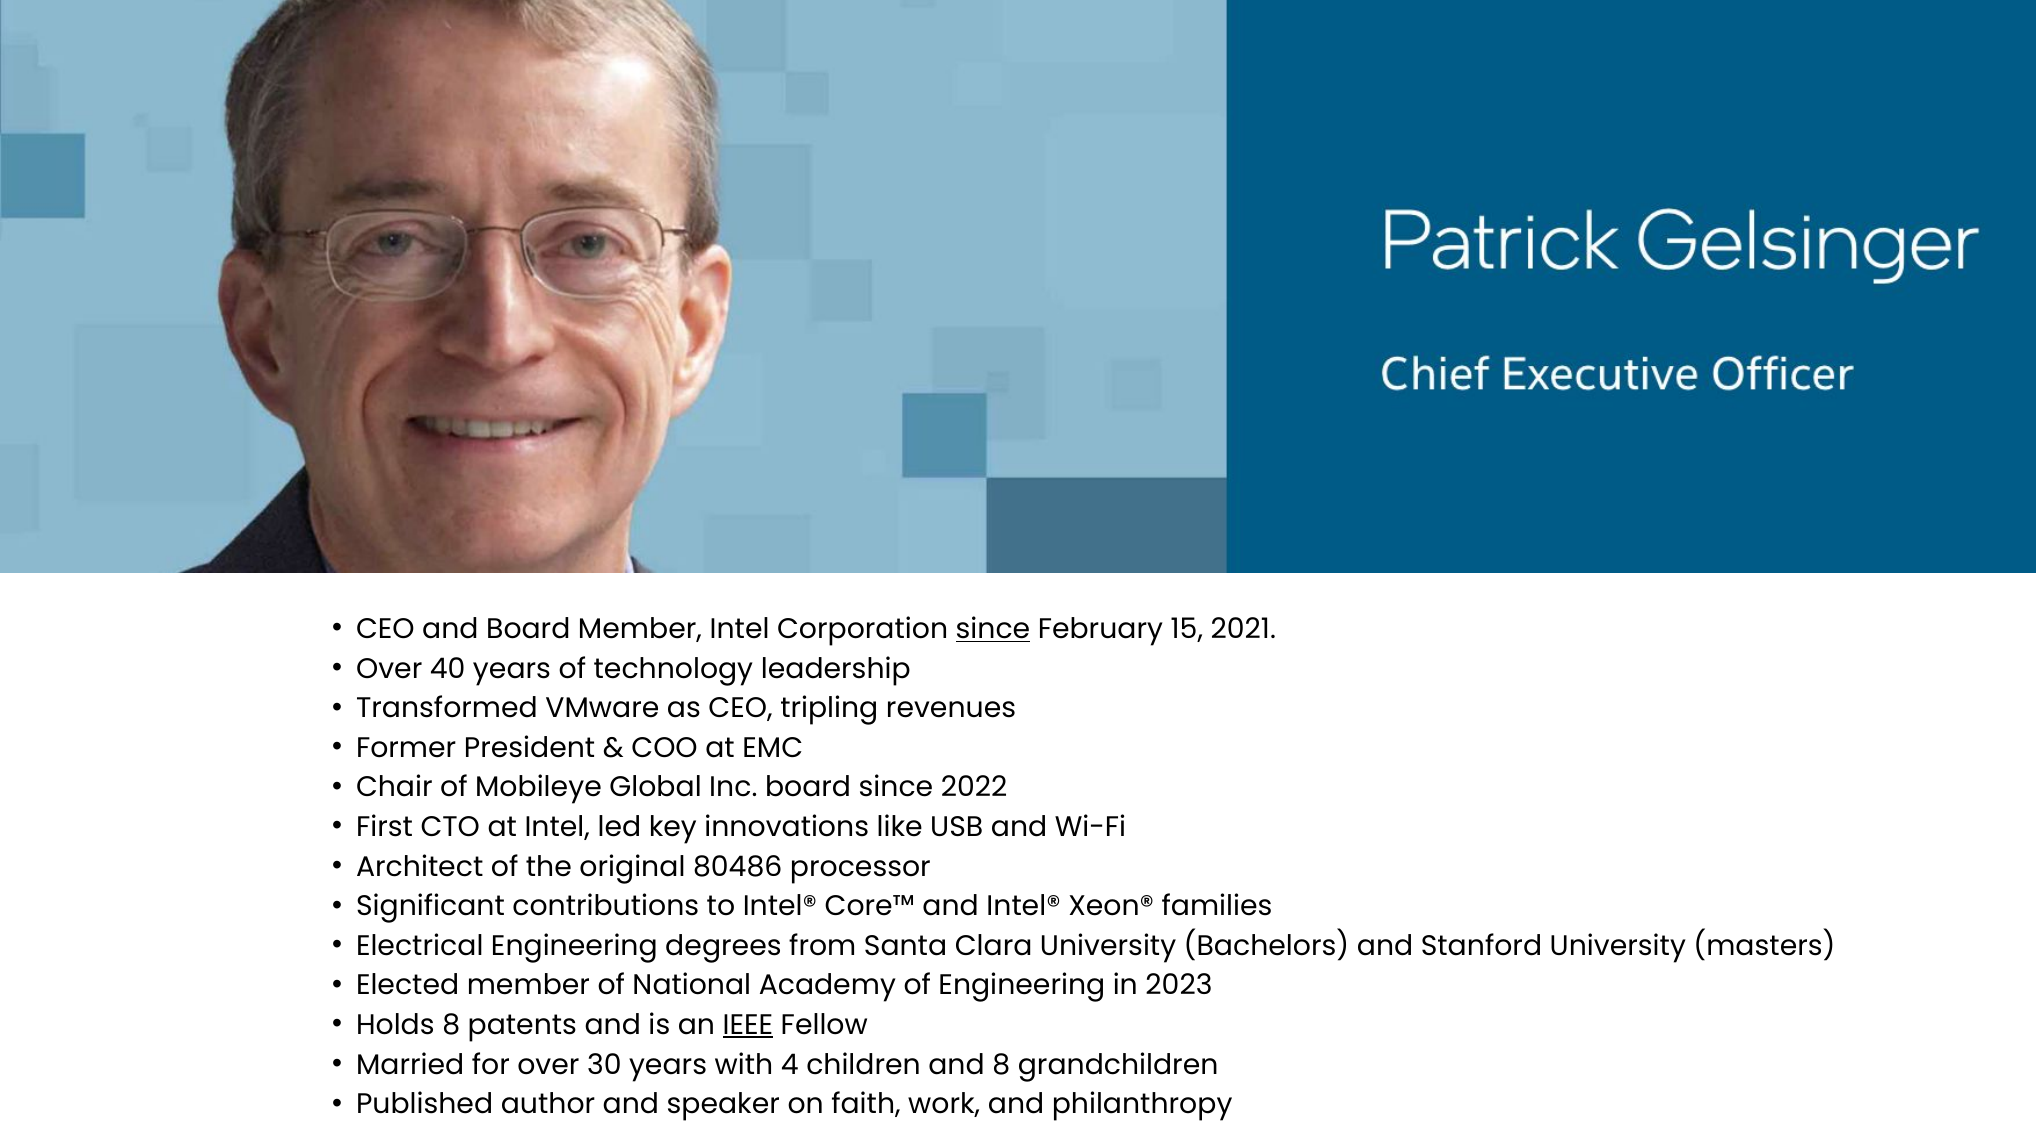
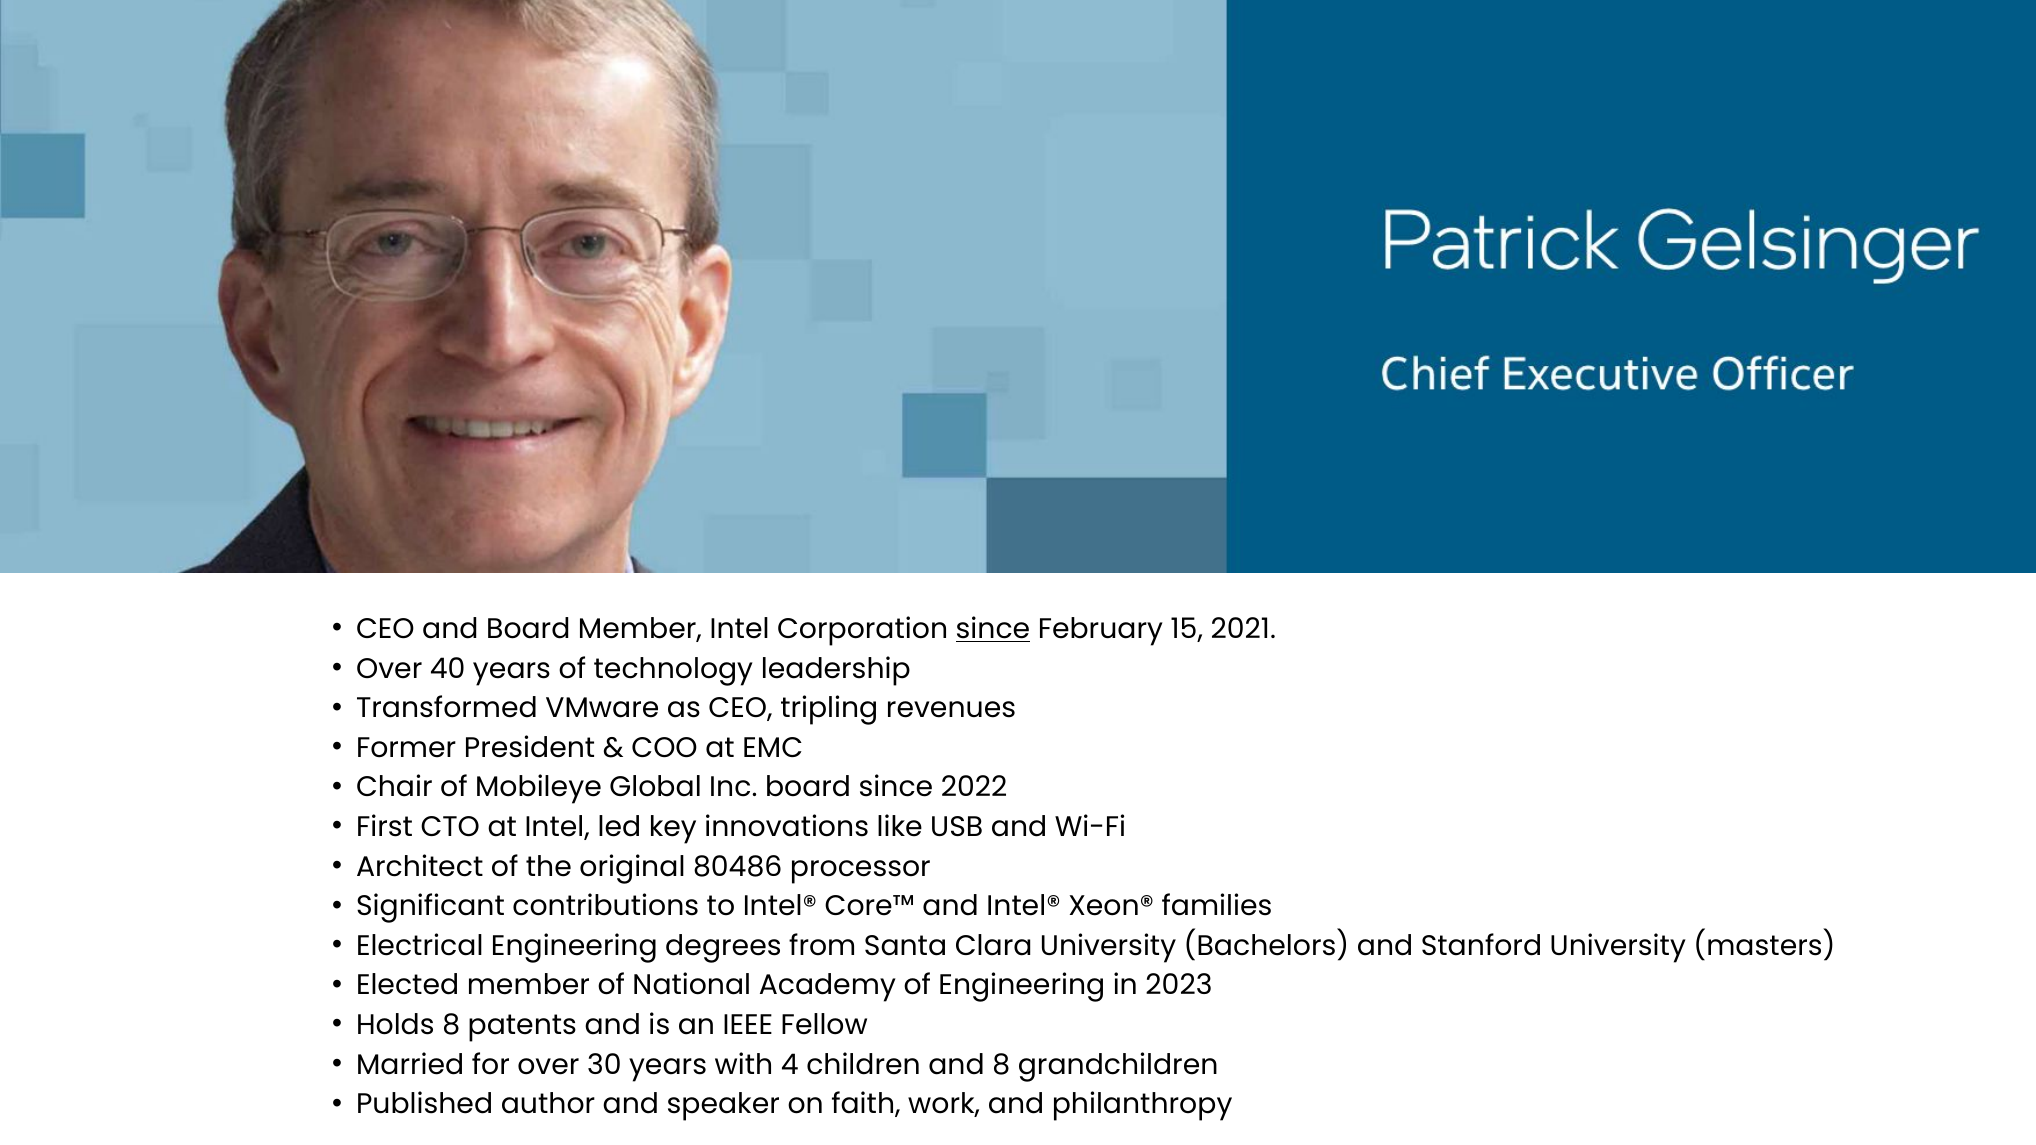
IEEE underline: present -> none (748, 1025)
